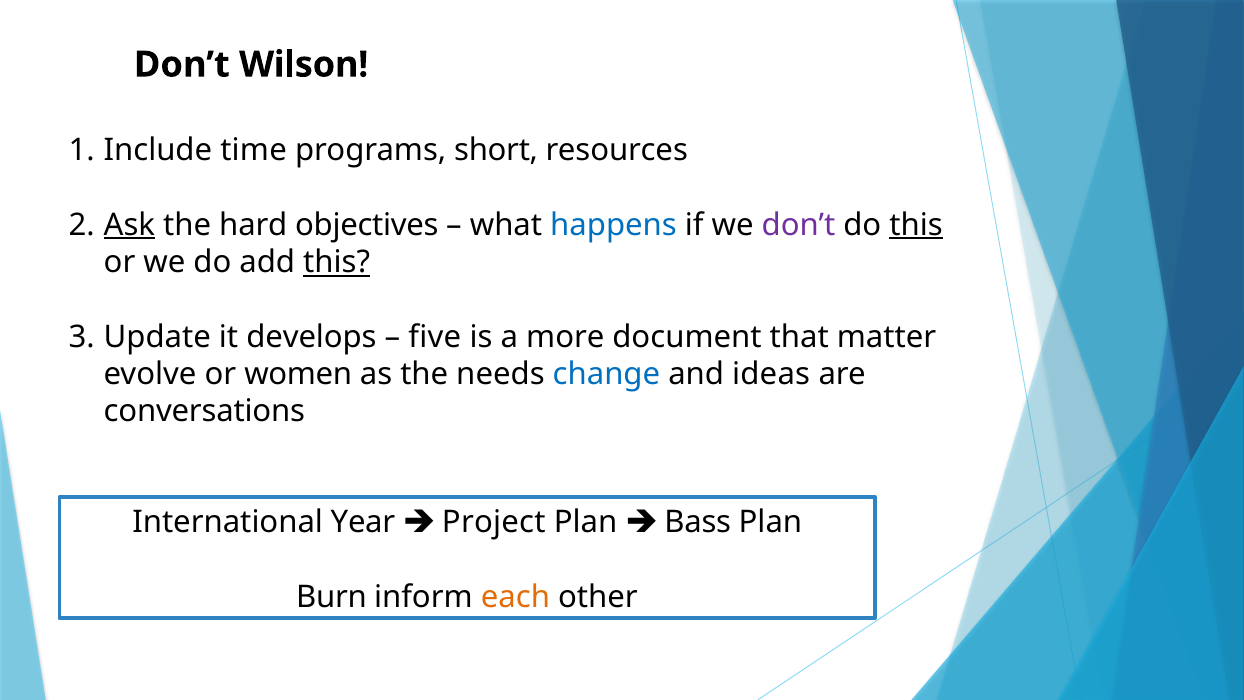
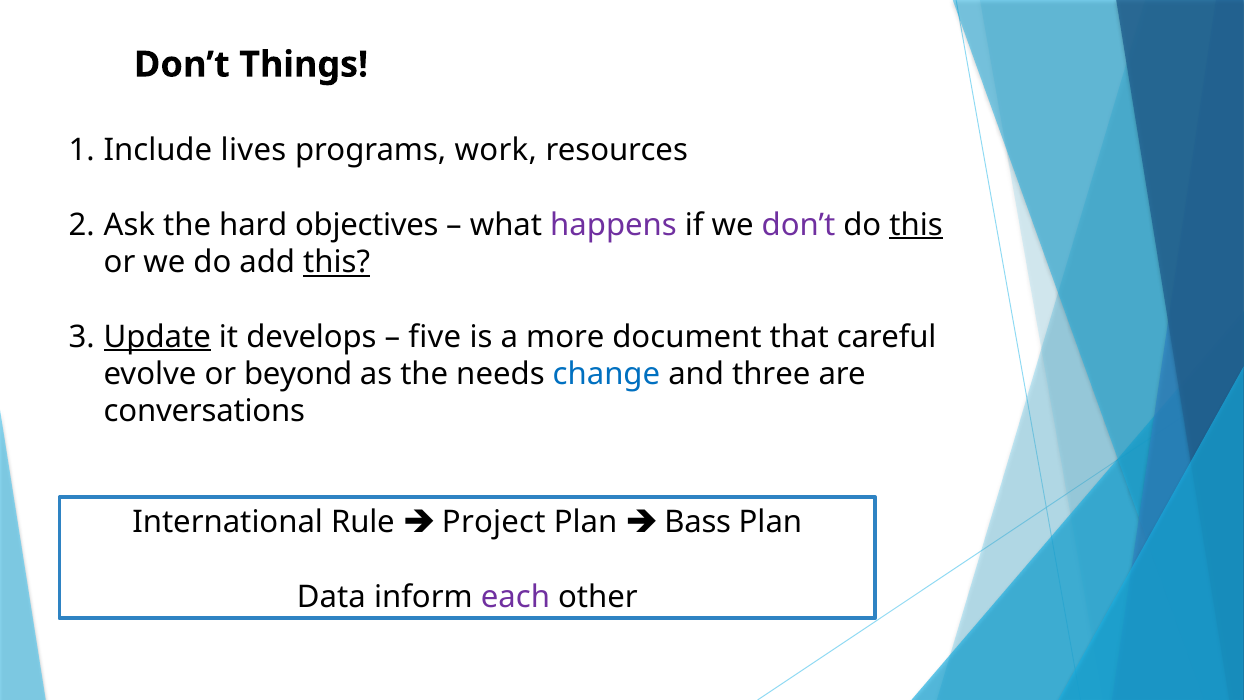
Wilson: Wilson -> Things (304, 65)
time: time -> lives (254, 150)
short: short -> work (496, 150)
Ask underline: present -> none (129, 225)
happens colour: blue -> purple (613, 225)
Update underline: none -> present (157, 337)
matter: matter -> careful (887, 337)
women: women -> beyond (298, 374)
ideas: ideas -> three (771, 374)
Year: Year -> Rule (363, 522)
Burn: Burn -> Data (331, 597)
each colour: orange -> purple (515, 597)
